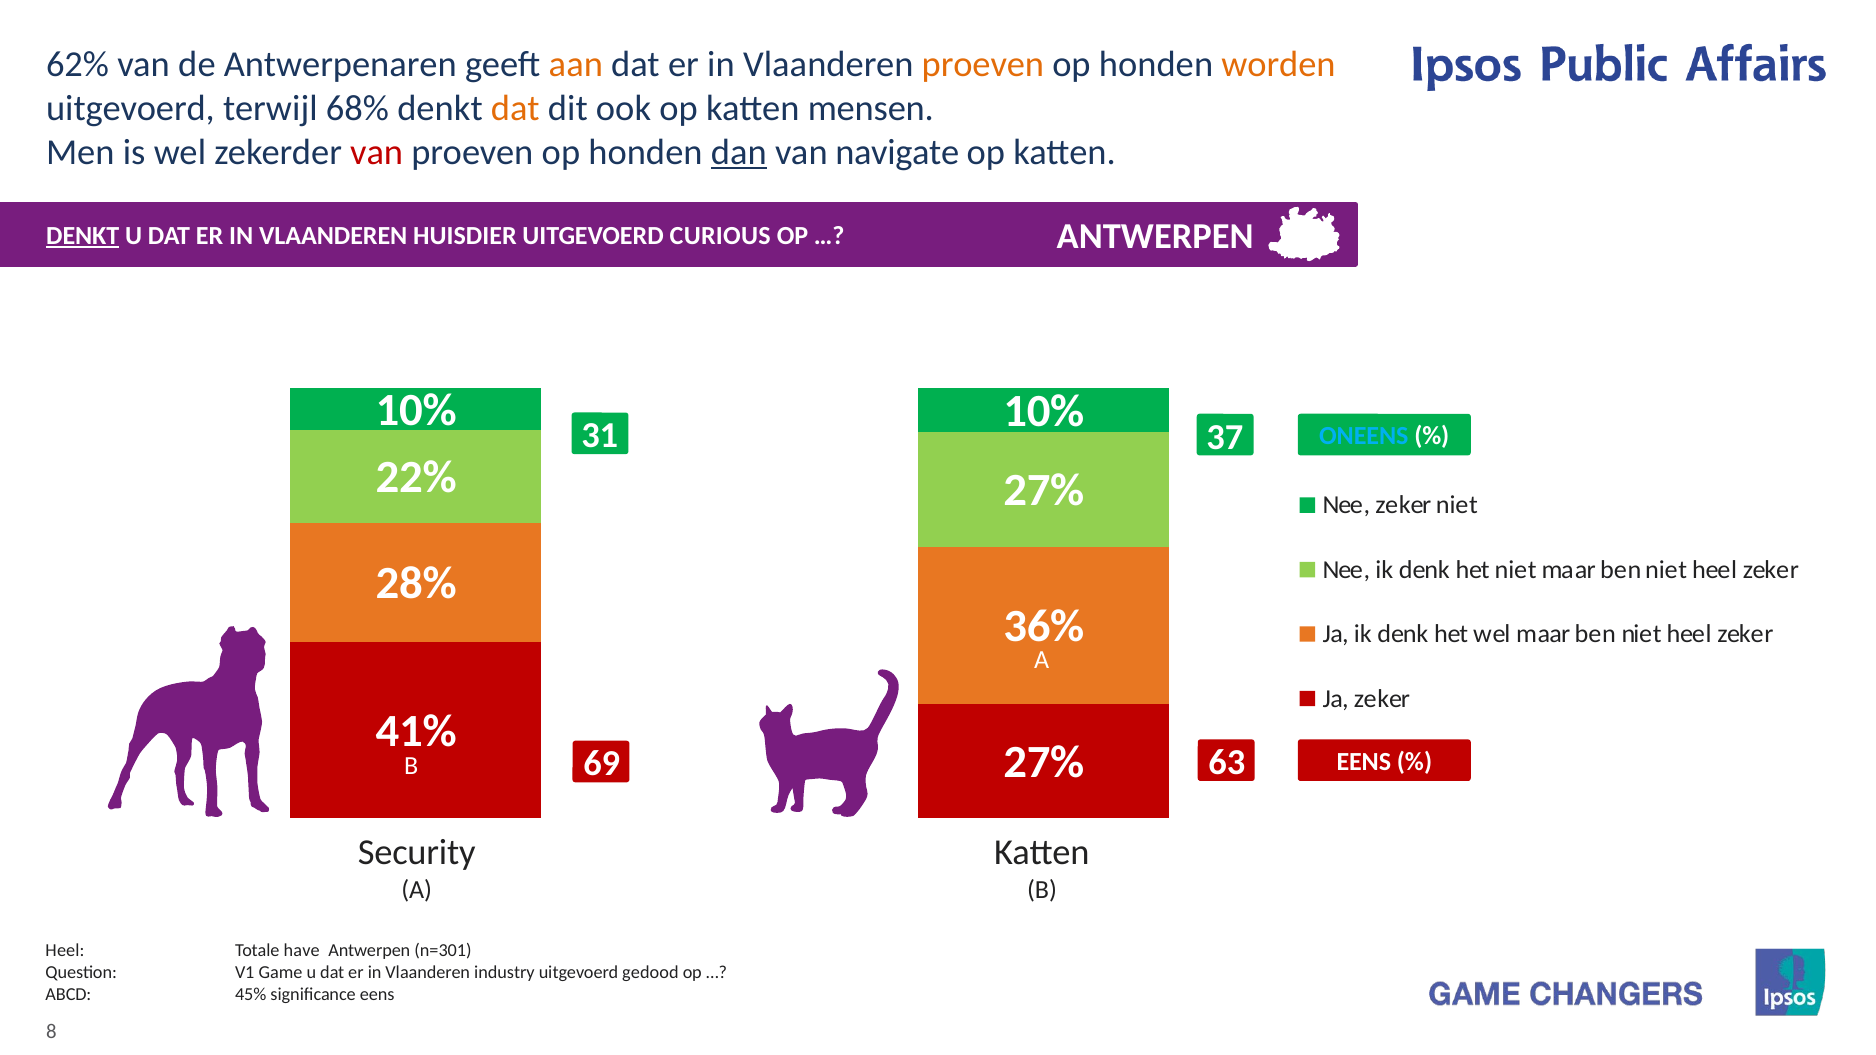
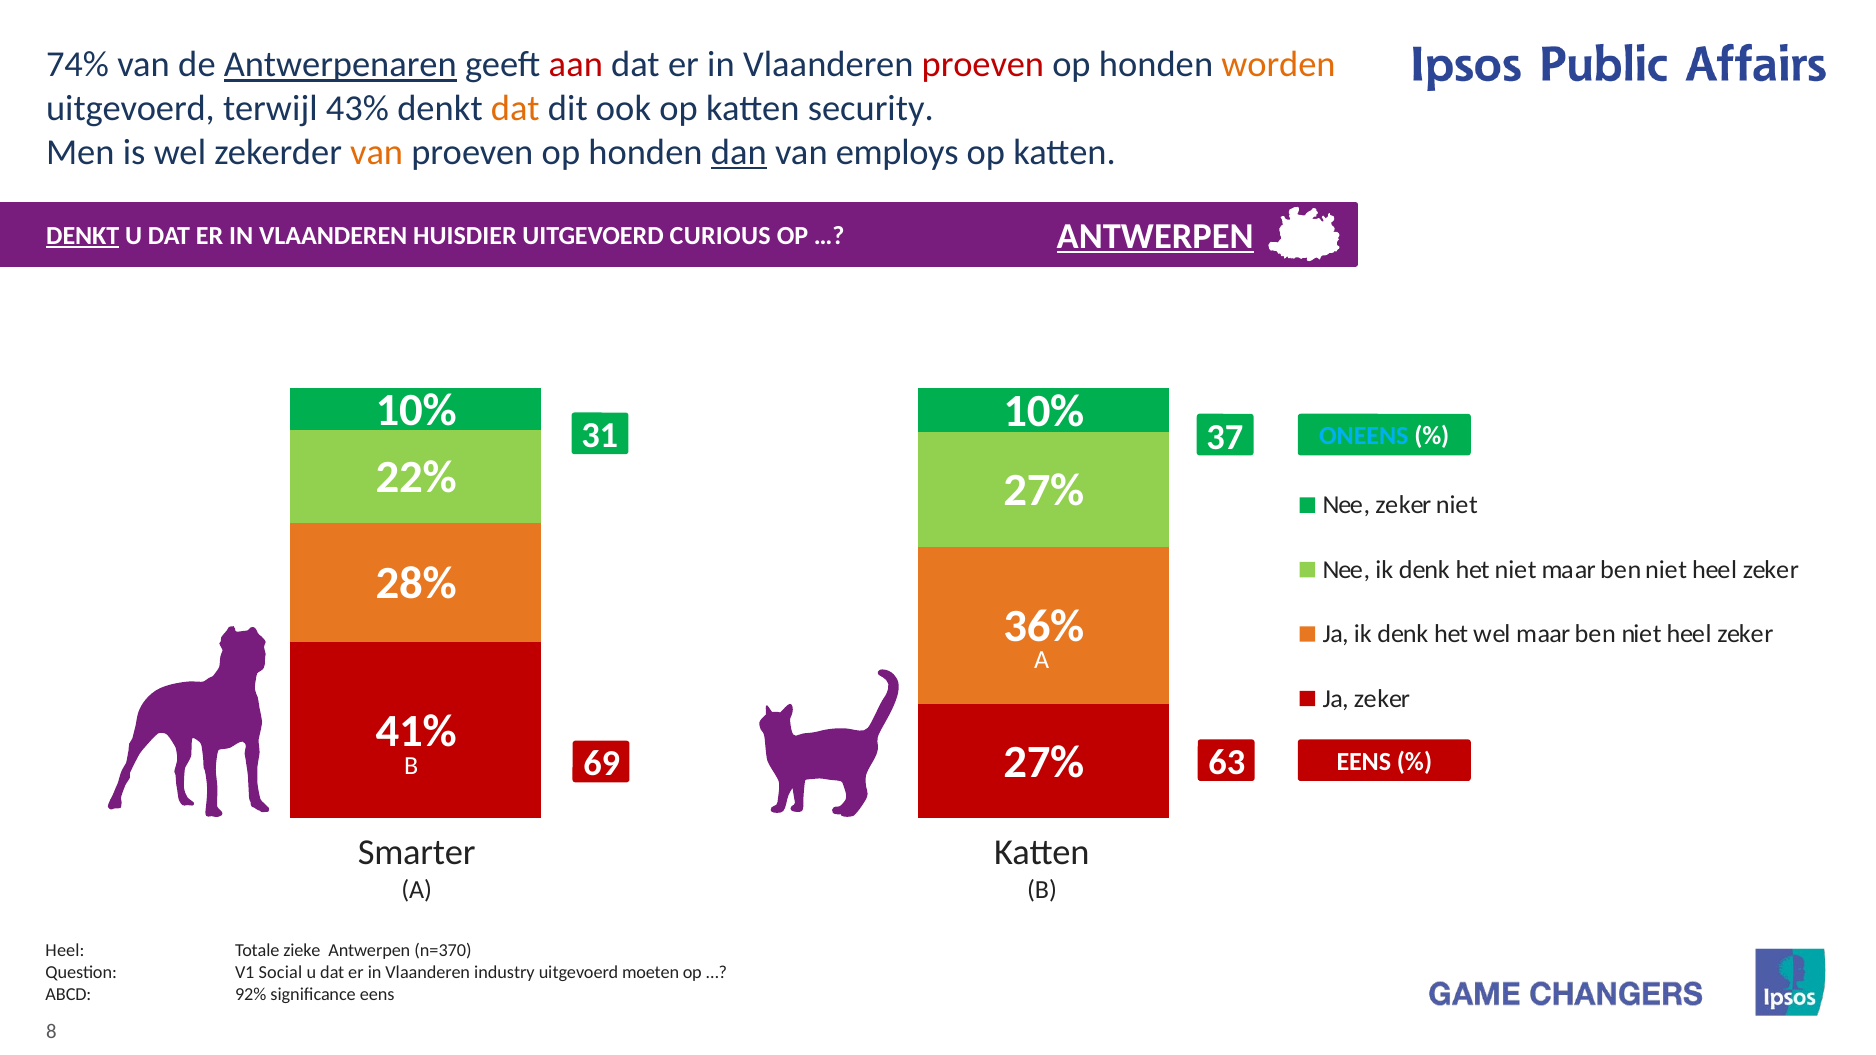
62%: 62% -> 74% (78, 65)
Antwerpenaren underline: none -> present (340, 65)
aan colour: orange -> red (576, 65)
proeven colour: orange -> red (983, 65)
68%: 68% -> 43% (357, 109)
mensen: mensen -> security (871, 109)
van colour: red -> orange (377, 152)
navigate: navigate -> employs (897, 152)
ANTWERPEN underline: none -> present (1155, 236)
Security: Security -> Smarter (417, 853)
have: have -> zieke (302, 951)
n=301: n=301 -> n=370 (443, 951)
Game: Game -> Social (280, 972)
gedood: gedood -> moeten (651, 972)
45%: 45% -> 92% (251, 994)
